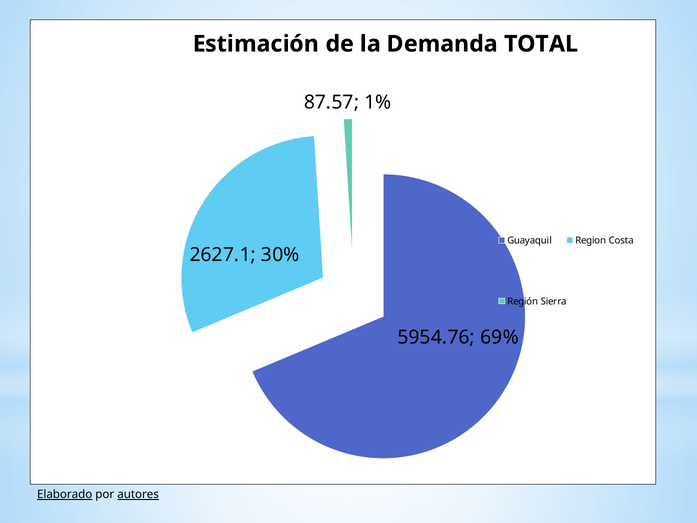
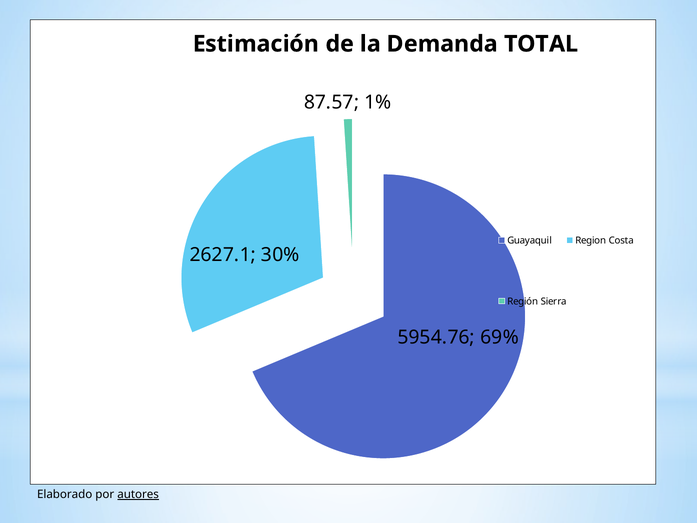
Elaborado underline: present -> none (65, 494)
